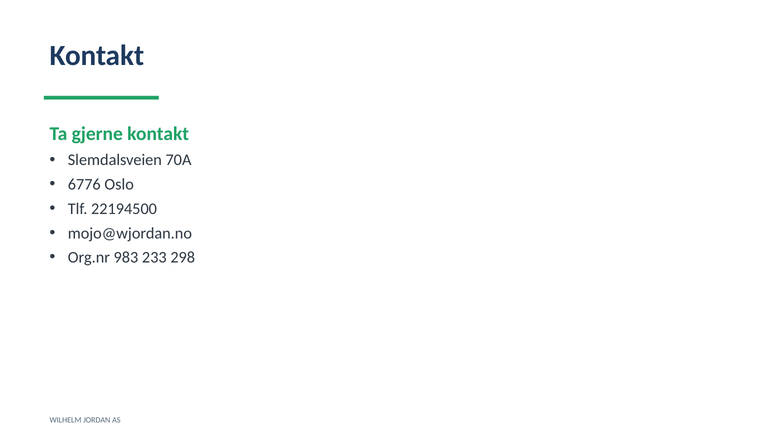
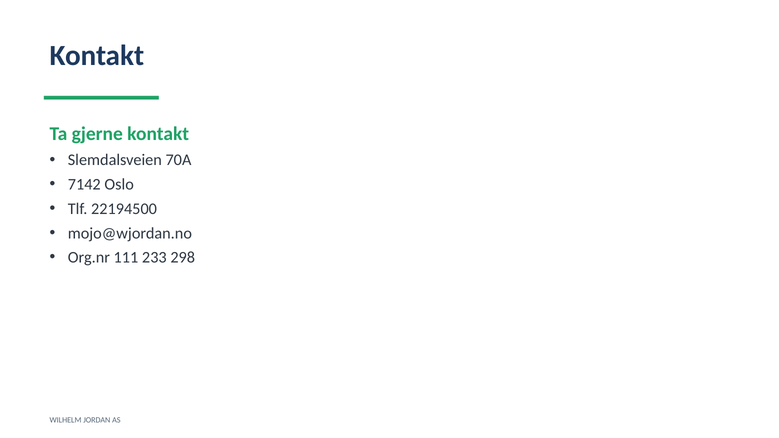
6776: 6776 -> 7142 (84, 185)
983: 983 -> 111 (126, 258)
